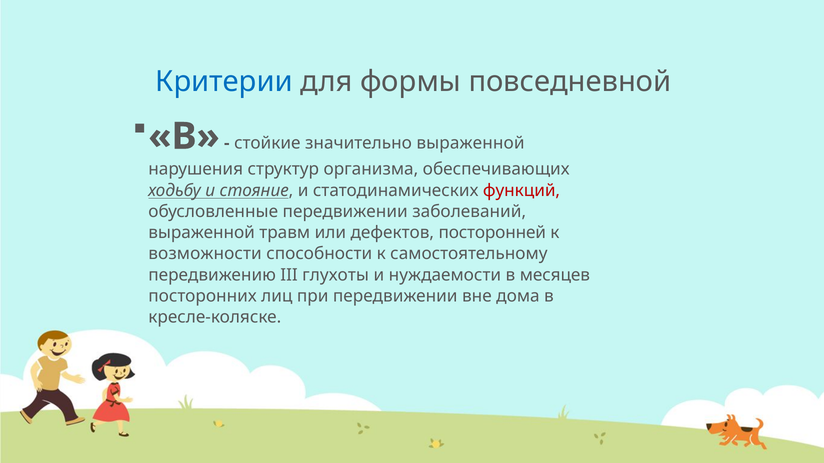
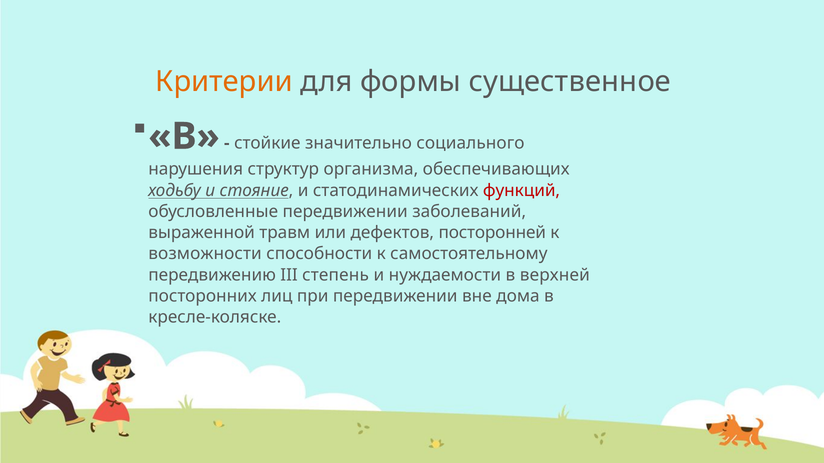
Критерии colour: blue -> orange (224, 82)
повседневной: повседневной -> существенное (570, 82)
значительно выраженной: выраженной -> социального (470, 143)
глухоты: глухоты -> степень (336, 275)
месяцев: месяцев -> верхней (555, 275)
